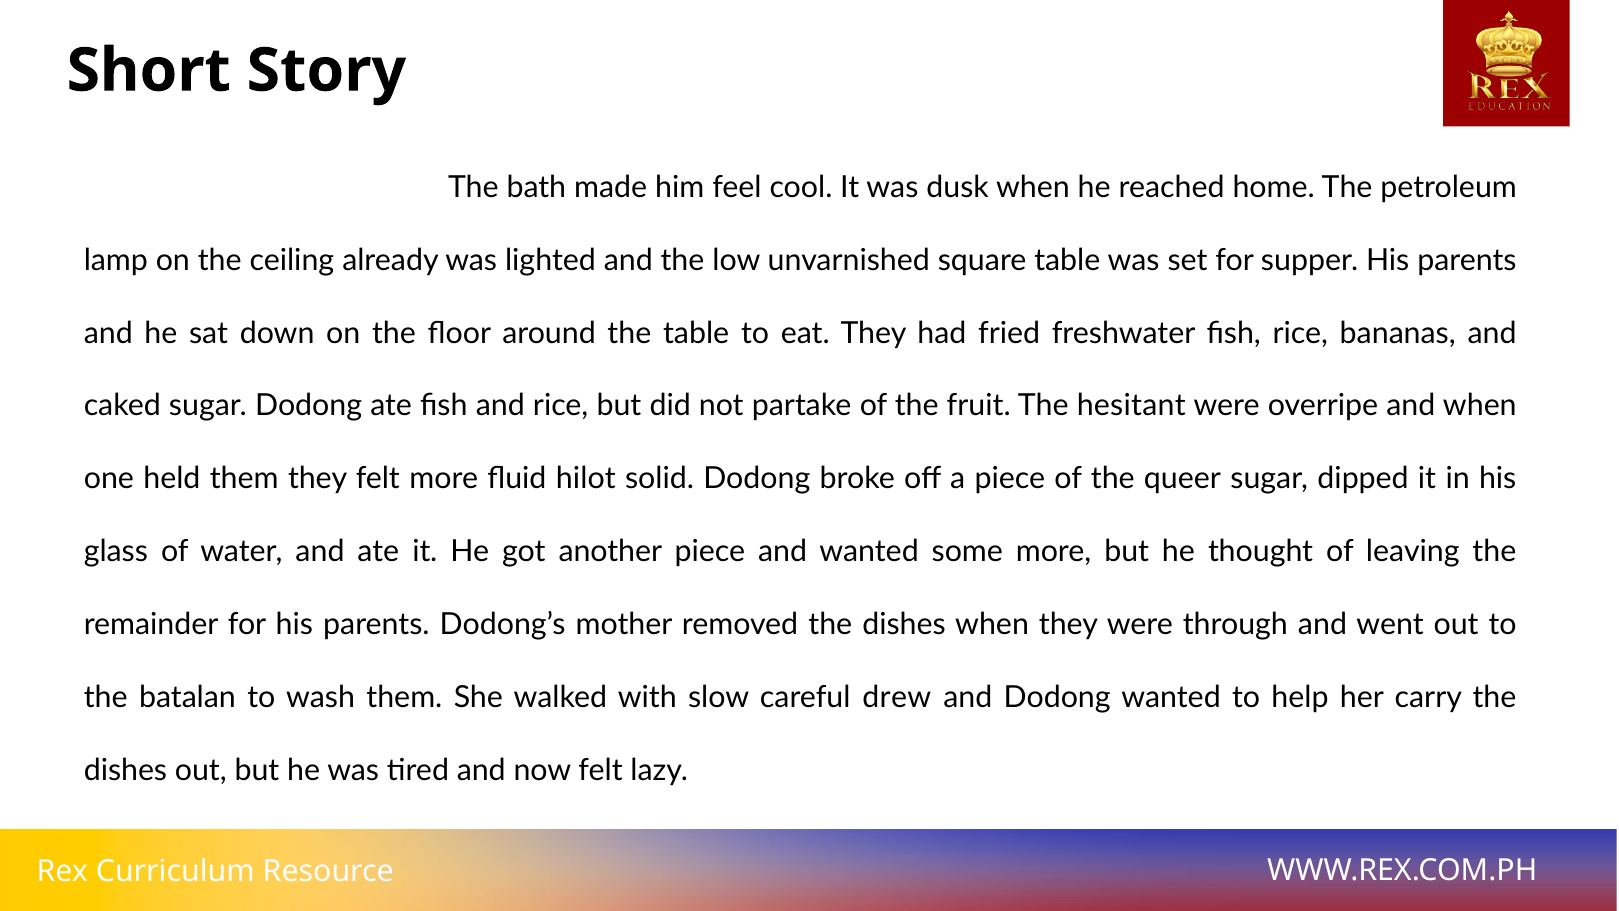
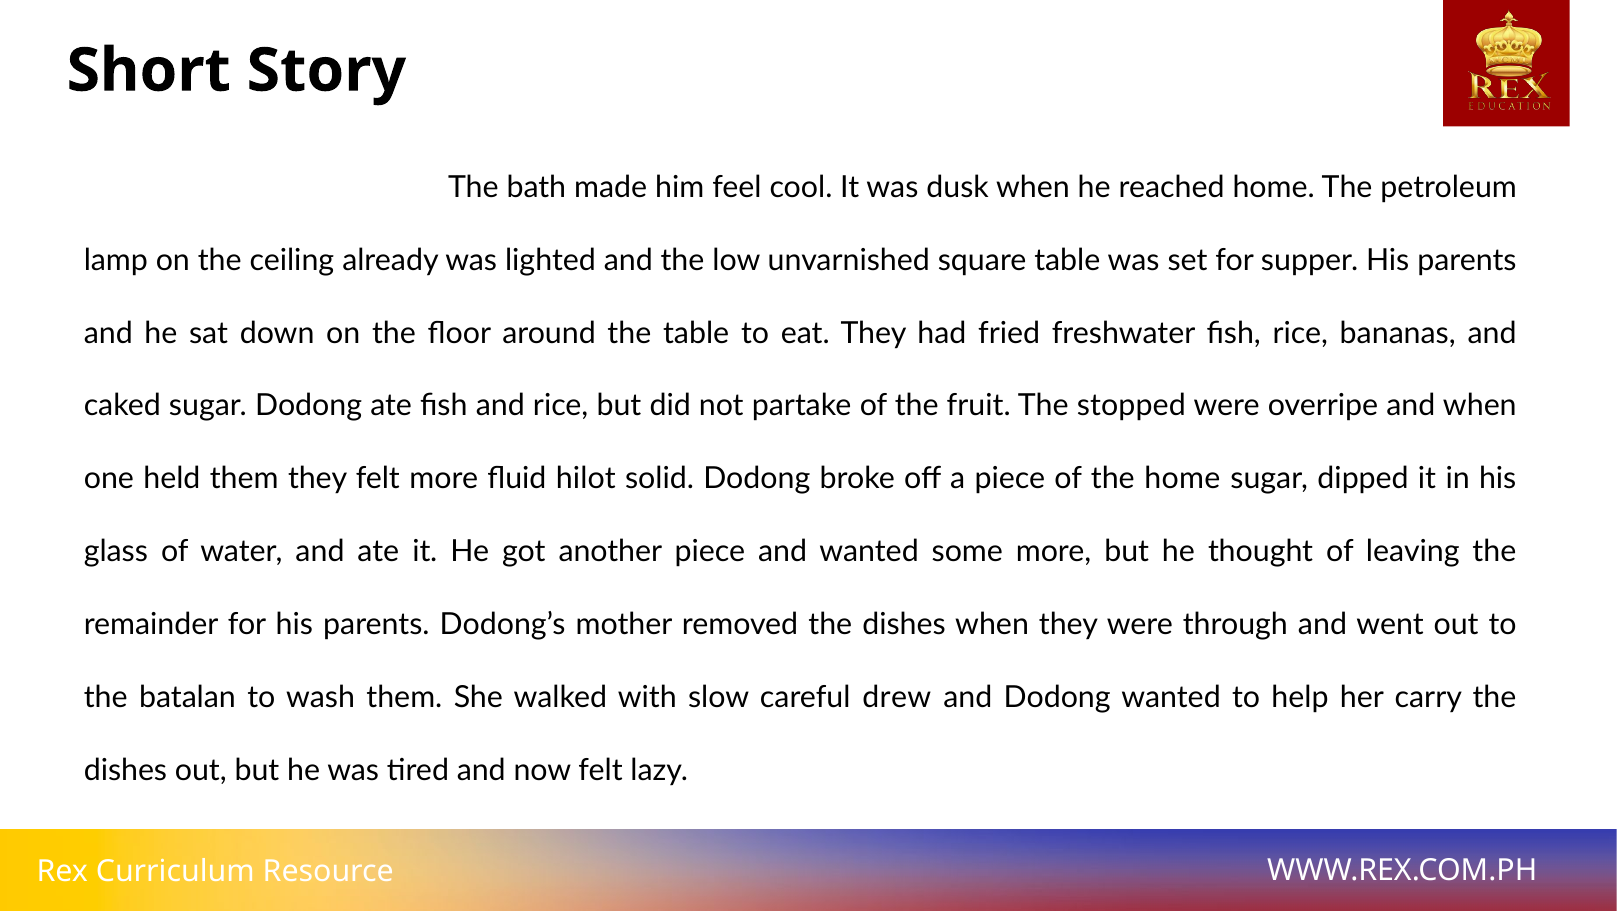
hesitant: hesitant -> stopped (1131, 406)
the queer: queer -> home (1182, 479)
